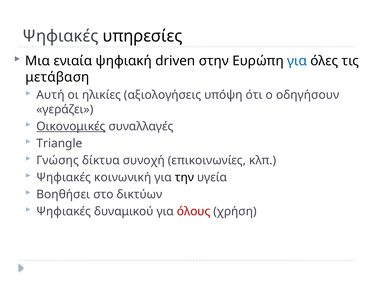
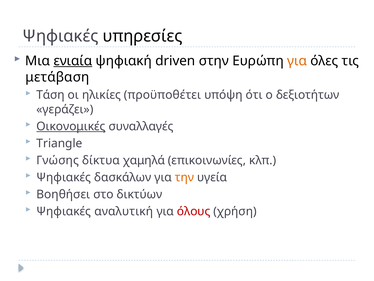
ενιαία underline: none -> present (73, 61)
για colour: blue -> orange (297, 61)
Αυτή: Αυτή -> Τάση (51, 95)
αξιολογήσεις: αξιολογήσεις -> προϋποθέτει (163, 95)
οδηγήσουν: οδηγήσουν -> δεξιοτήτων (308, 95)
συνοχή: συνοχή -> χαμηλά (144, 160)
κοινωνική: κοινωνική -> δασκάλων (123, 177)
την colour: black -> orange (184, 177)
δυναμικού: δυναμικού -> αναλυτική (124, 211)
